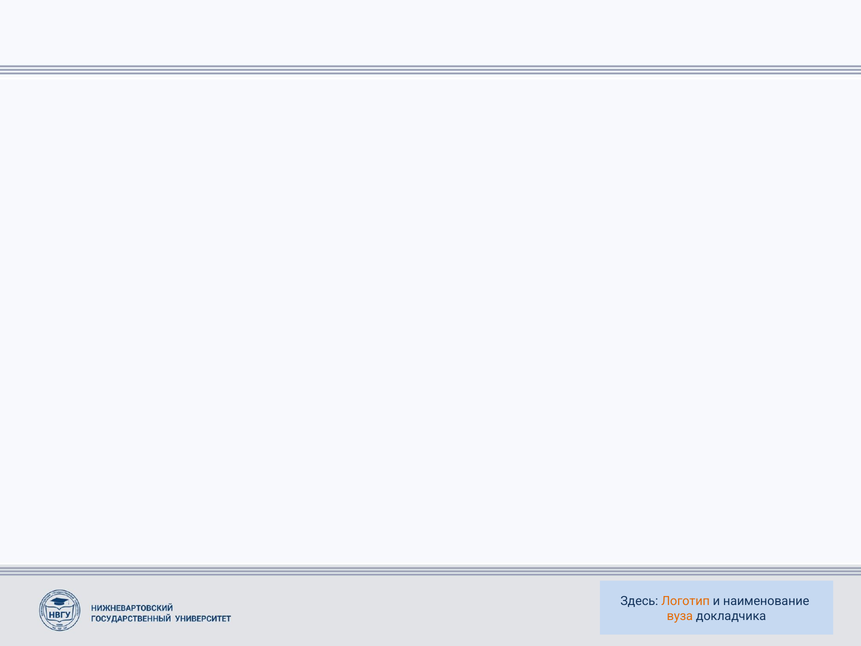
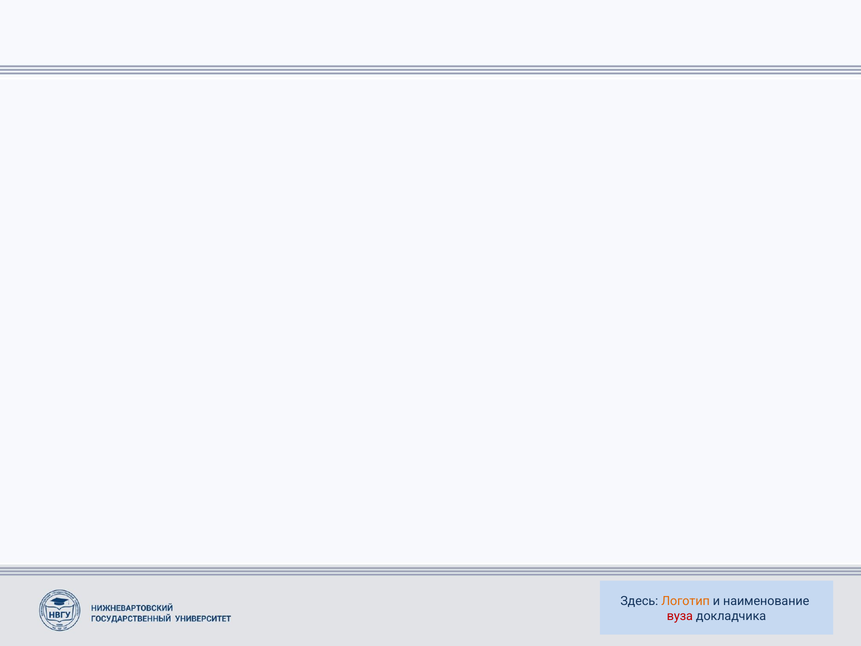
вуза colour: orange -> red (680, 616)
